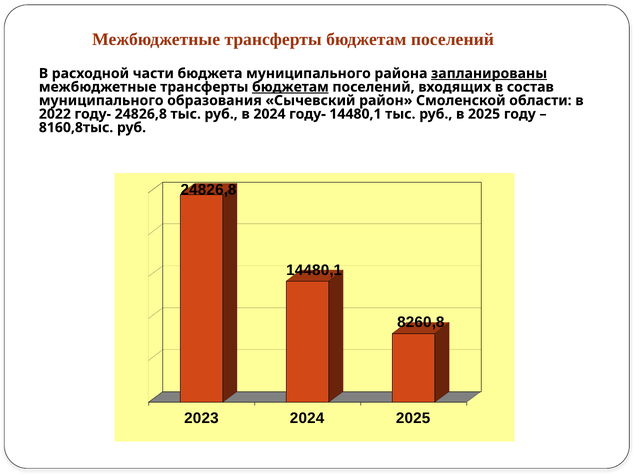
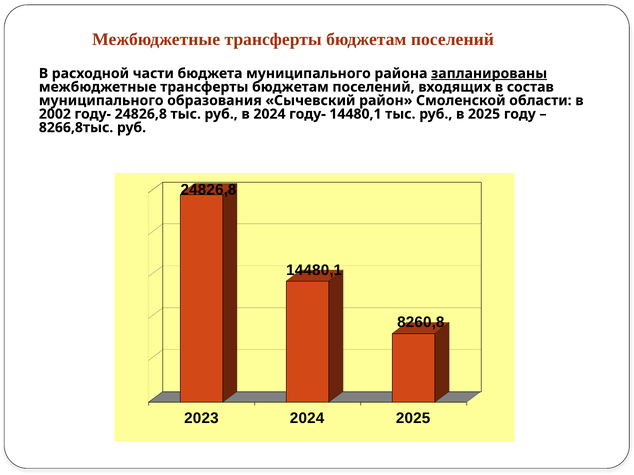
бюджетам underline: present -> none (290, 87)
2022: 2022 -> 2002 (55, 114)
8160,8тыс: 8160,8тыс -> 8266,8тыс (76, 128)
